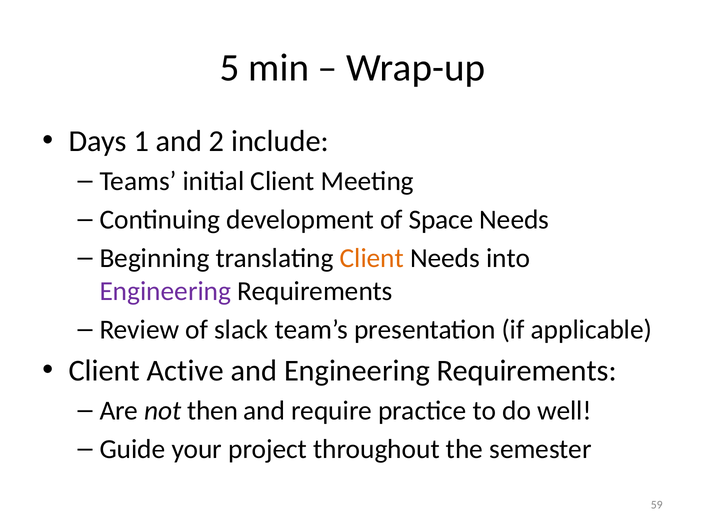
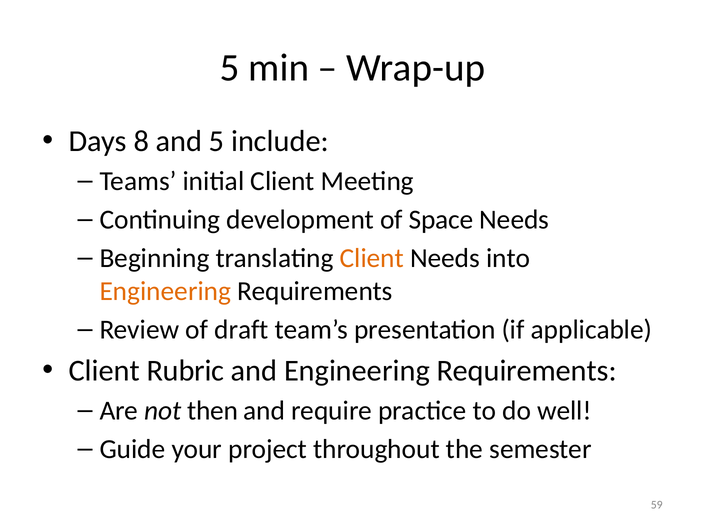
1: 1 -> 8 (141, 141)
and 2: 2 -> 5 (217, 141)
Engineering colour: purple -> orange (165, 291)
slack: slack -> draft (241, 329)
Active: Active -> Rubric (185, 371)
